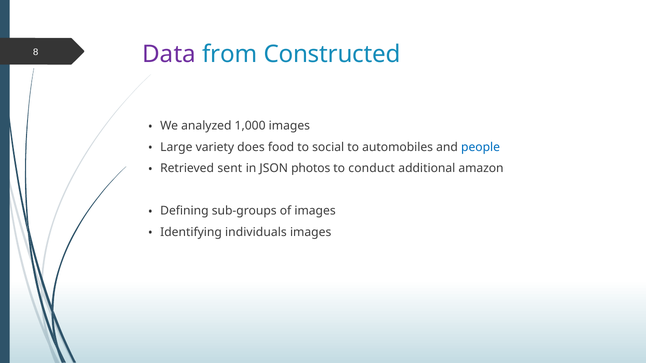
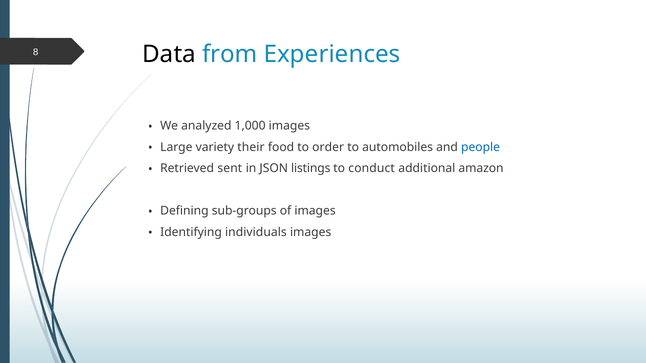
Data colour: purple -> black (169, 54)
Constructed: Constructed -> Experiences (332, 54)
does: does -> their (251, 147)
social: social -> order (328, 147)
photos: photos -> listings (311, 169)
